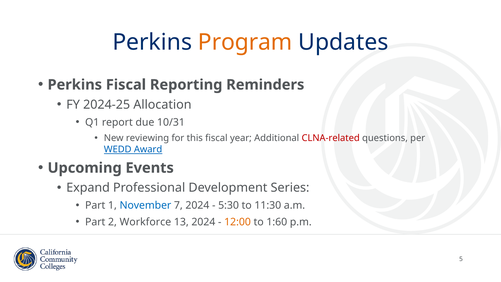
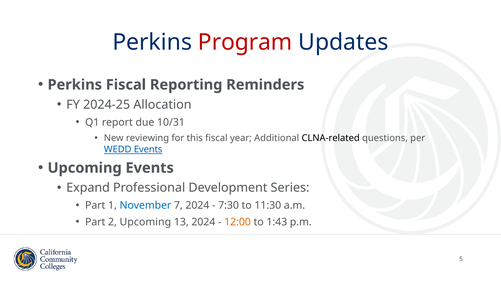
Program colour: orange -> red (245, 42)
CLNA-related colour: red -> black (331, 138)
WEDD Award: Award -> Events (148, 149)
5:30: 5:30 -> 7:30 (229, 205)
2 Workforce: Workforce -> Upcoming (145, 222)
1:60: 1:60 -> 1:43 (277, 222)
